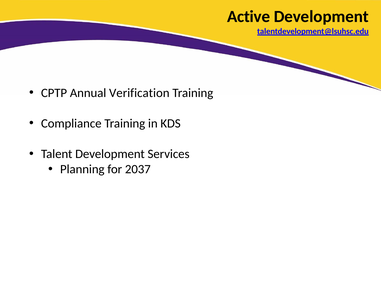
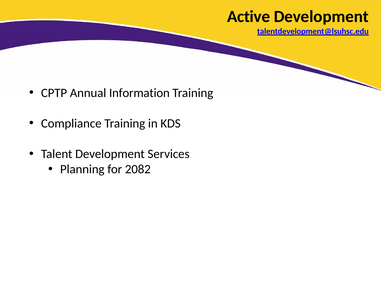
Verification: Verification -> Information (139, 93)
2037: 2037 -> 2082 (138, 169)
